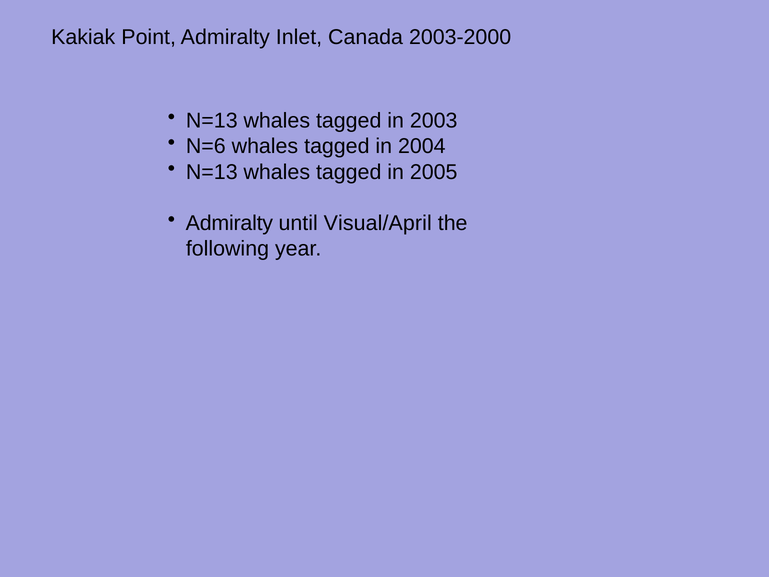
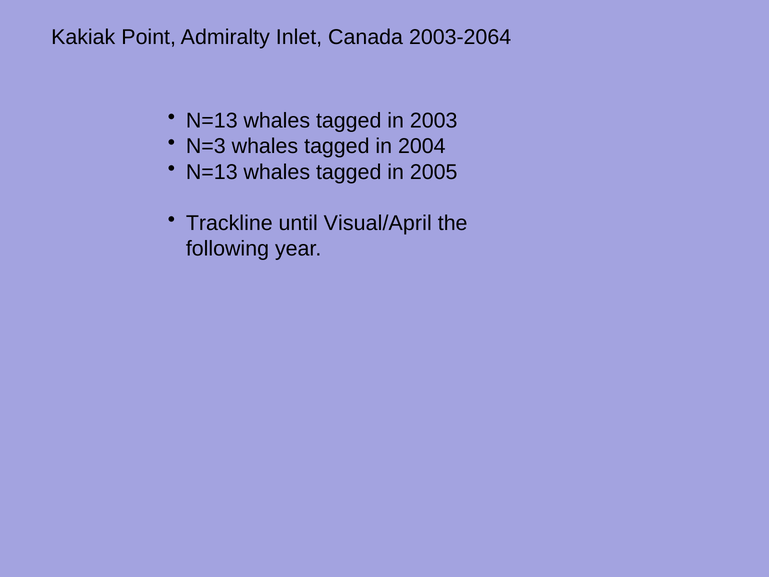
2003-2000: 2003-2000 -> 2003-2064 (460, 37)
N=6: N=6 -> N=3 (206, 146)
Admiralty: Admiralty -> Trackline (229, 223)
